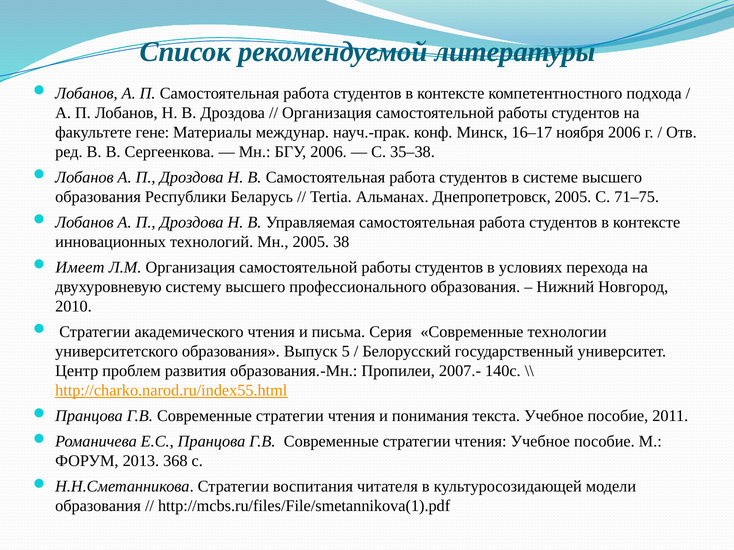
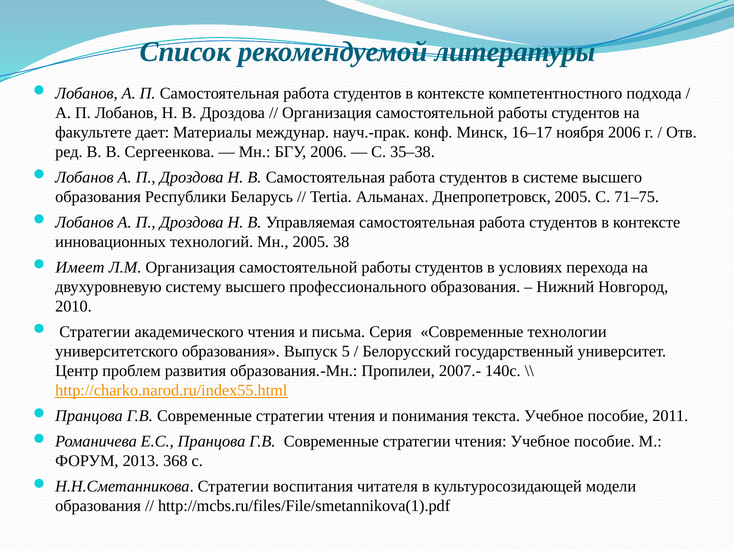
гене: гене -> дает (152, 132)
